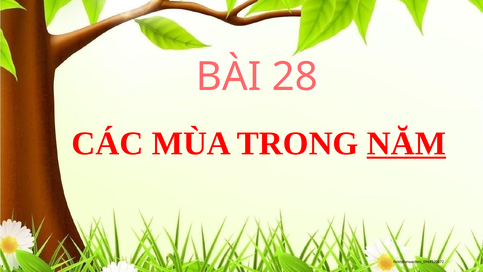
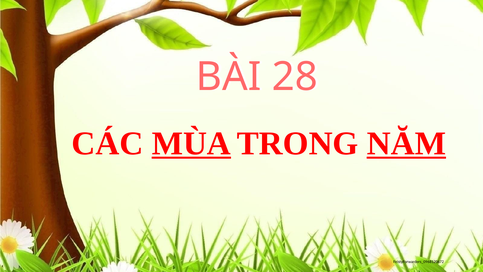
MÙA underline: none -> present (191, 143)
